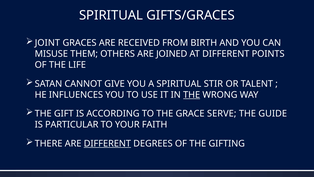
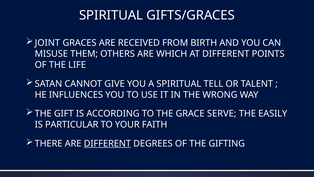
JOINED: JOINED -> WHICH (172, 54)
STIR: STIR -> TELL (213, 84)
THE underline: present -> none (192, 95)
GUIDE: GUIDE -> EASILY (273, 113)
